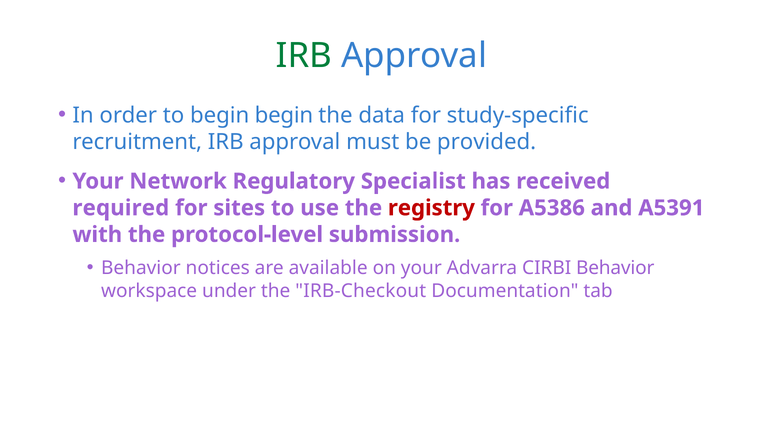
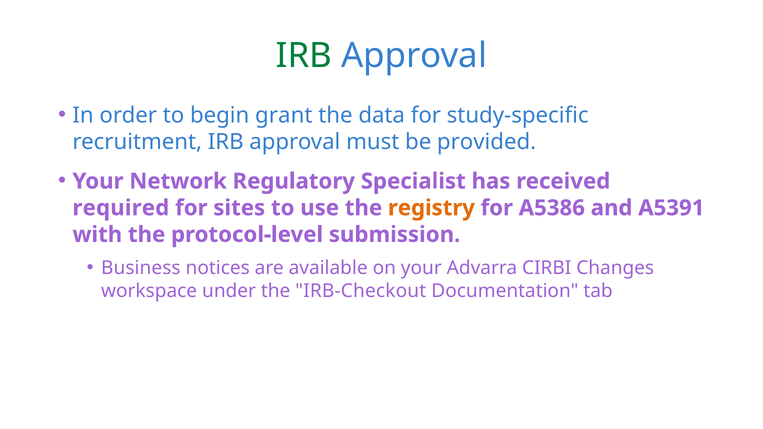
begin begin: begin -> grant (284, 115)
registry colour: red -> orange (431, 208)
Behavior: Behavior -> Business (141, 268)
CIRBI Behavior: Behavior -> Changes (615, 268)
